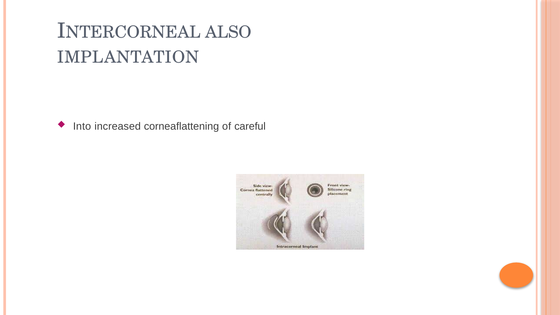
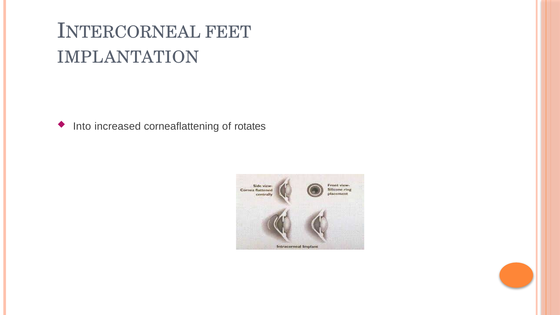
ALSO: ALSO -> FEET (228, 32)
careful: careful -> rotates (250, 126)
